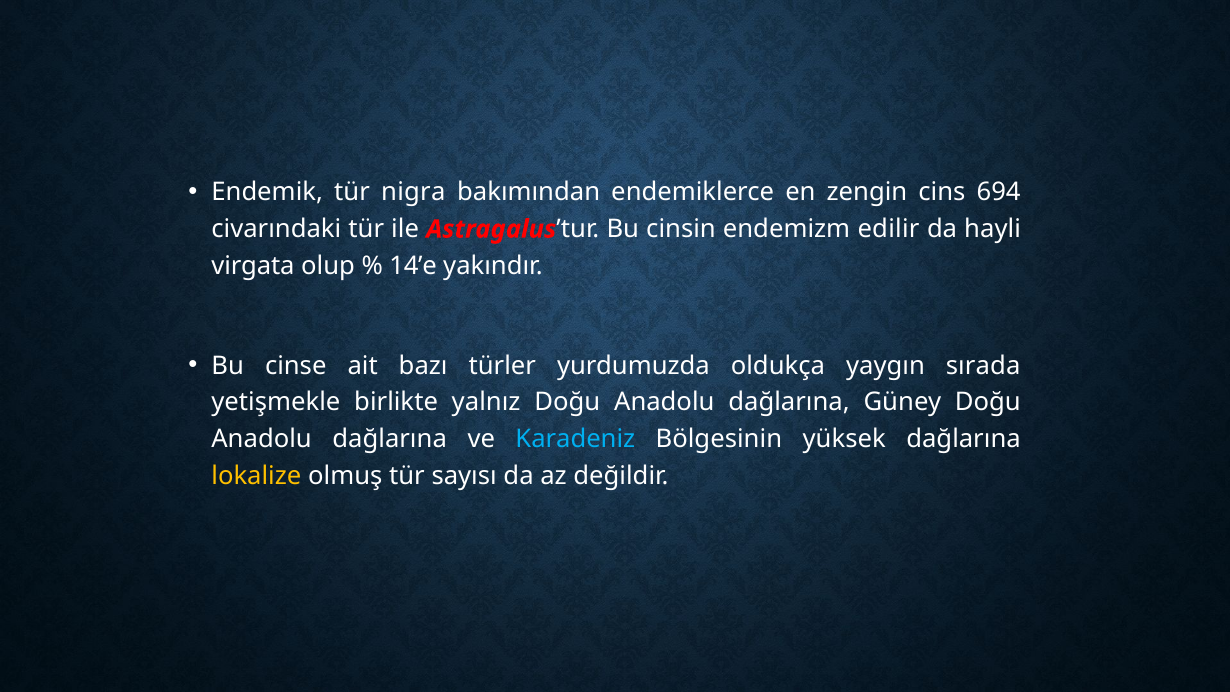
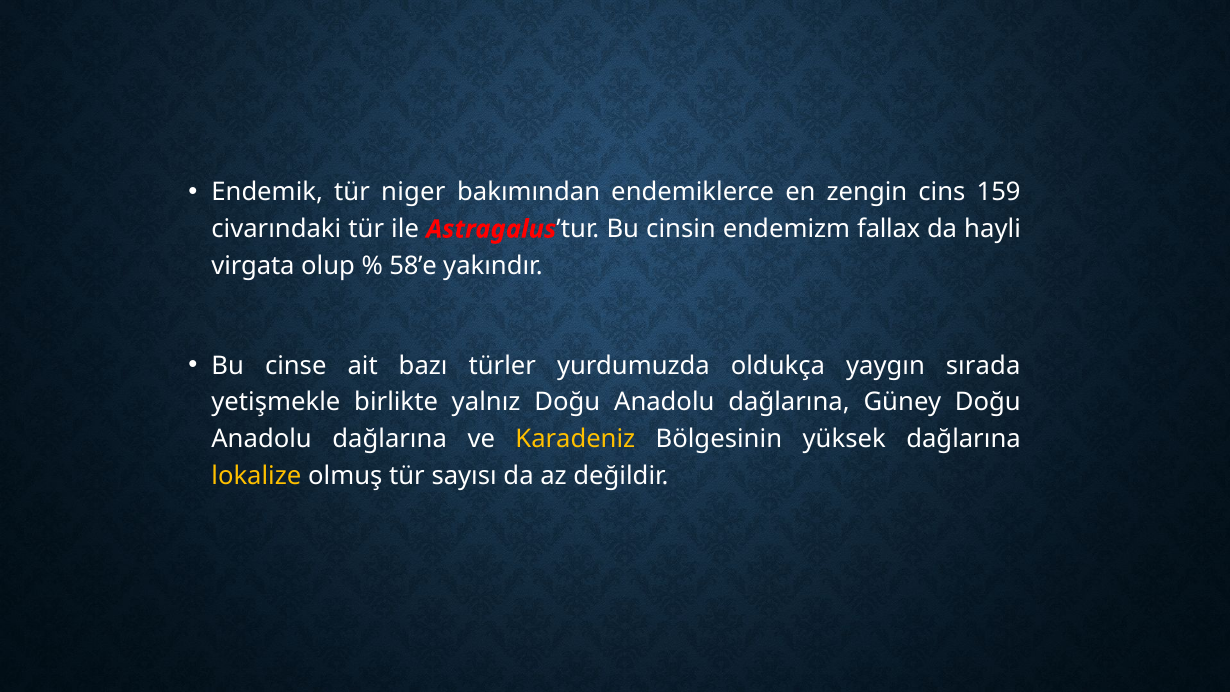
nigra: nigra -> niger (413, 192)
694: 694 -> 159 (999, 192)
edilir: edilir -> fallax (889, 229)
14’e: 14’e -> 58’e (413, 266)
Karadeniz colour: light blue -> yellow (575, 439)
